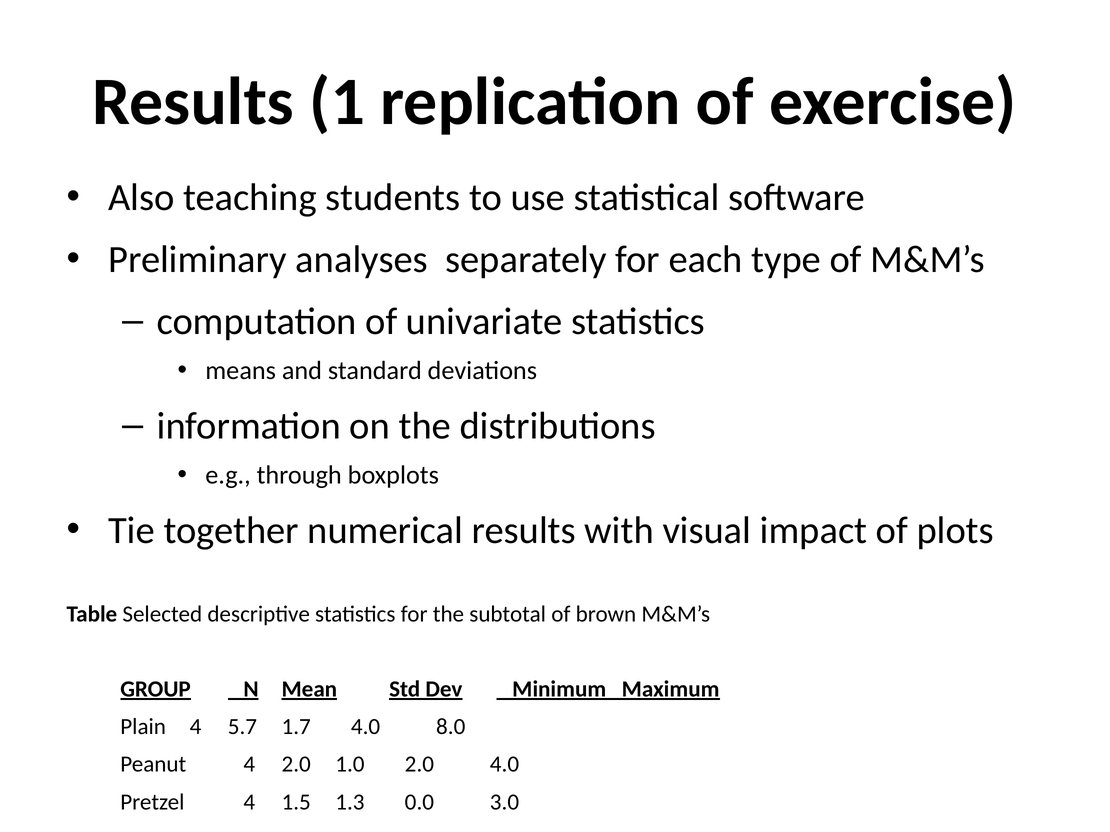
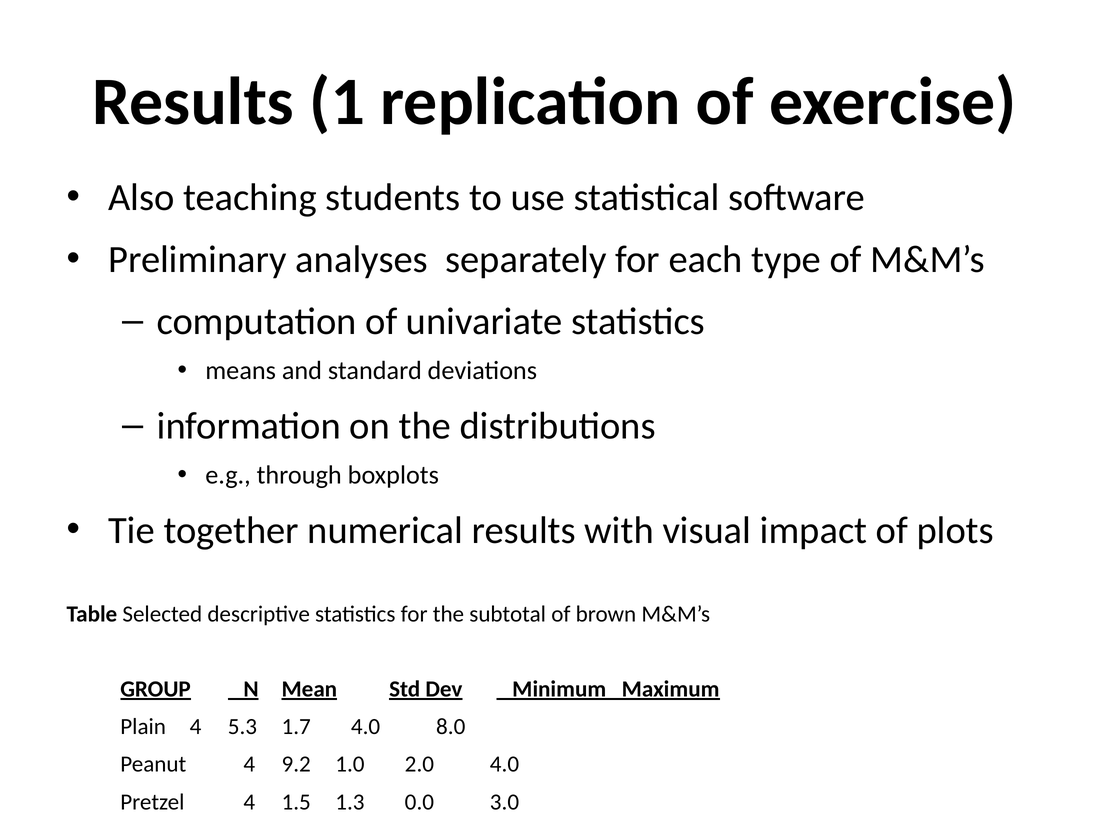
5.7: 5.7 -> 5.3 (242, 727)
4 2.0: 2.0 -> 9.2 (296, 765)
